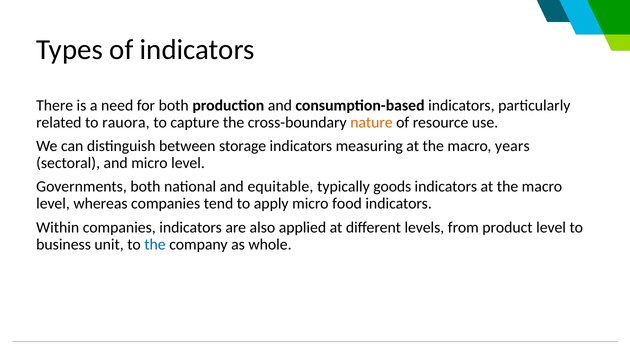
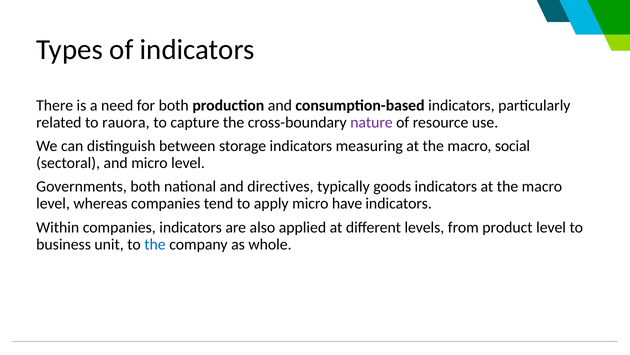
nature colour: orange -> purple (371, 122)
years: years -> social (512, 146)
equitable: equitable -> directives (280, 186)
food: food -> have (347, 203)
